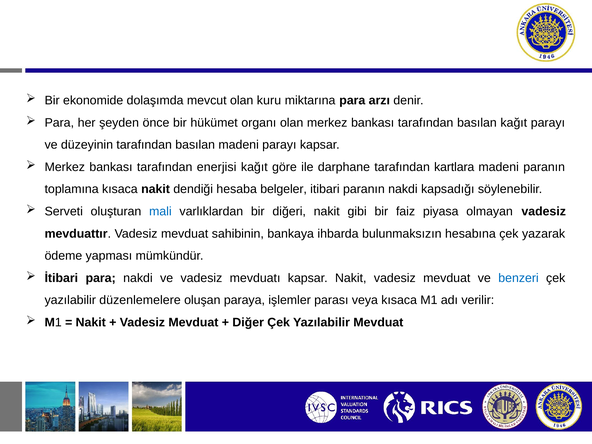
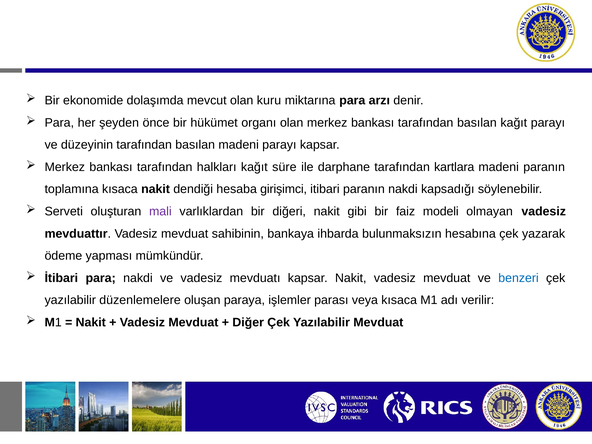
enerjisi: enerjisi -> halkları (217, 167)
göre: göre -> süre (284, 167)
belgeler: belgeler -> girişimci (284, 189)
mali colour: blue -> purple (160, 211)
piyasa: piyasa -> modeli (441, 211)
